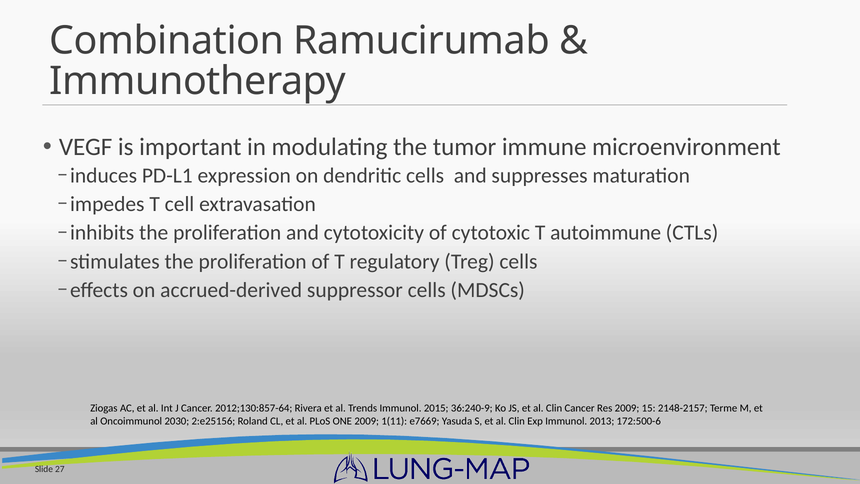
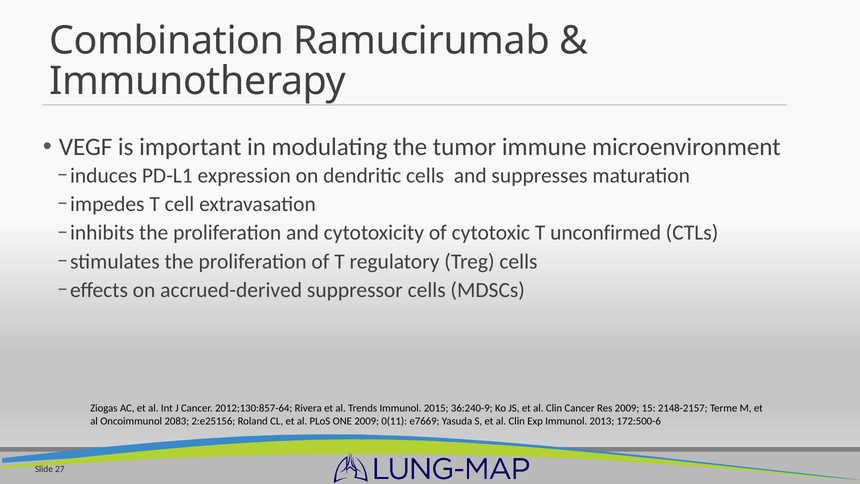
autoimmune: autoimmune -> unconfirmed (606, 233)
2030: 2030 -> 2083 (177, 421)
1(11: 1(11 -> 0(11 (394, 421)
